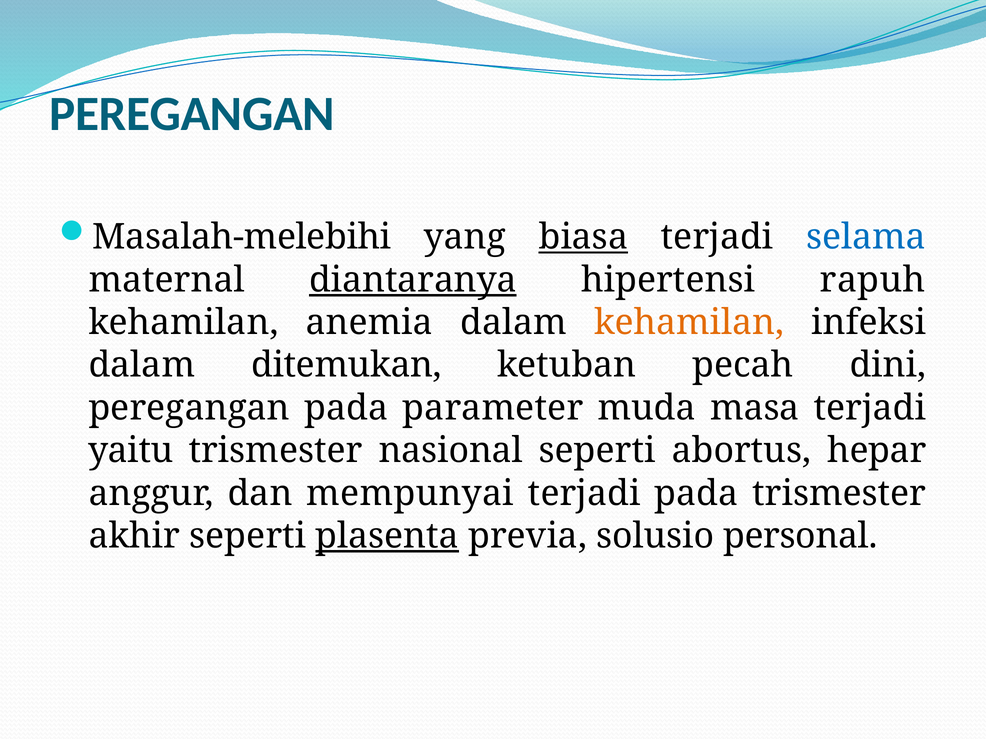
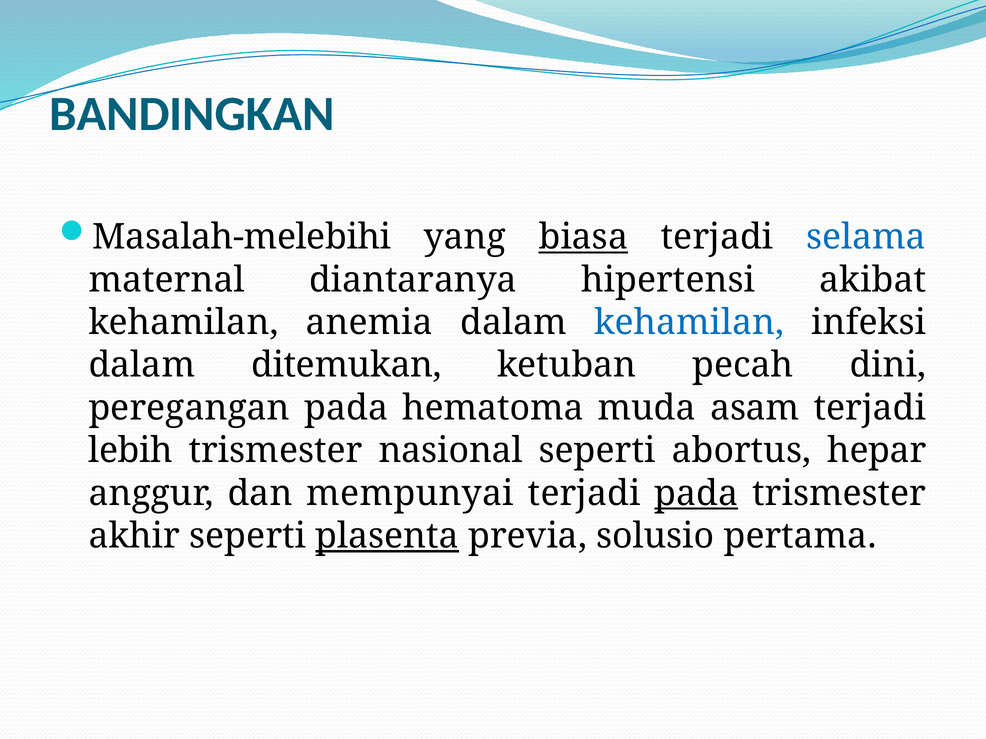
PEREGANGAN: PEREGANGAN -> BANDINGKAN (192, 114)
diantaranya underline: present -> none (413, 280)
rapuh: rapuh -> akibat (873, 280)
kehamilan colour: orange -> blue (689, 323)
parameter: parameter -> hematoma (493, 408)
masa: masa -> asam (755, 408)
yaitu: yaitu -> lebih (131, 451)
pada underline: none -> present (696, 494)
personal: personal -> pertama (800, 536)
